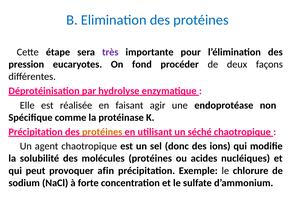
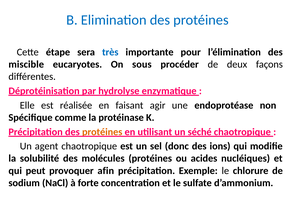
très colour: purple -> blue (110, 52)
pression: pression -> miscible (26, 64)
fond: fond -> sous (142, 64)
